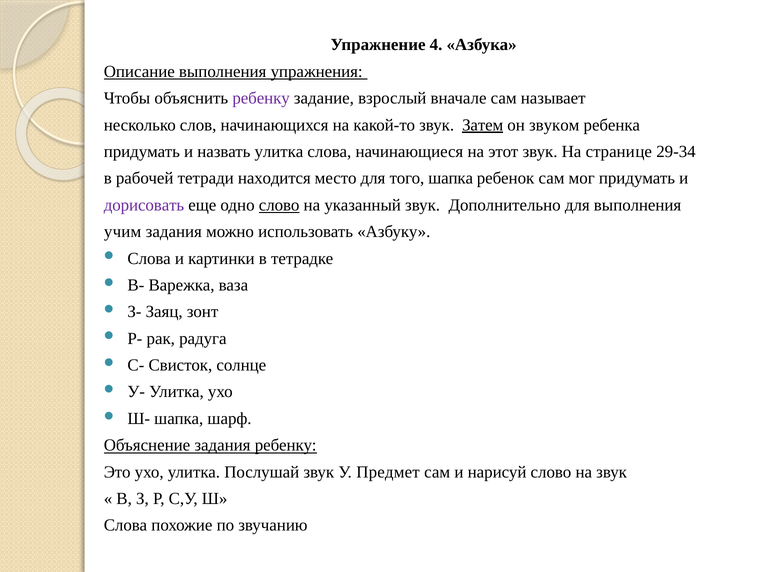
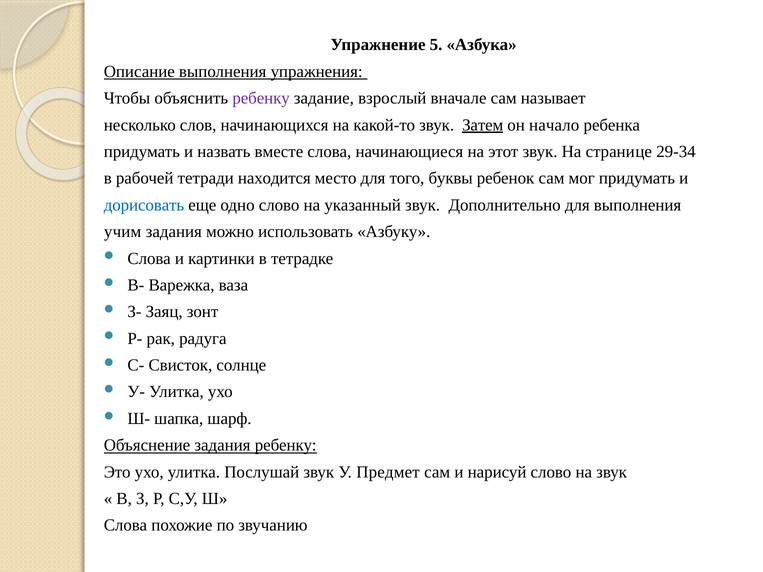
4: 4 -> 5 (436, 45)
звуком: звуком -> начало (554, 125)
назвать улитка: улитка -> вместе (279, 152)
того шапка: шапка -> буквы (451, 178)
дорисовать colour: purple -> blue (144, 205)
слово underline: present -> none (279, 205)
